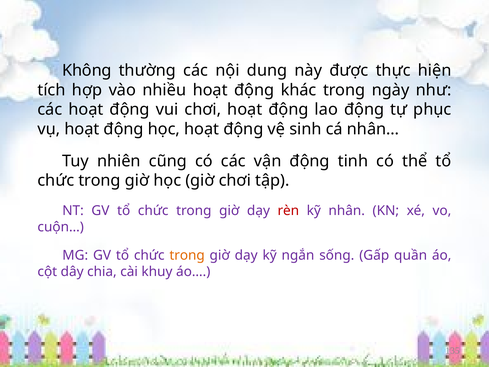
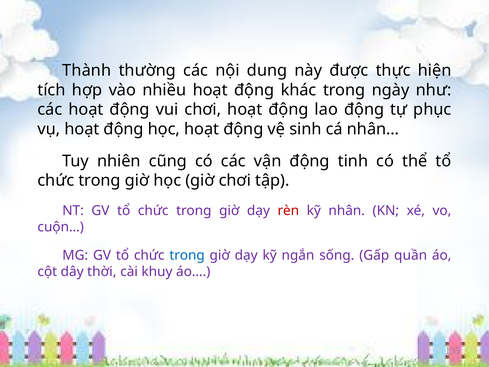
Không: Không -> Thành (87, 70)
trong colour: orange -> blue (187, 255)
chia: chia -> thời (102, 272)
